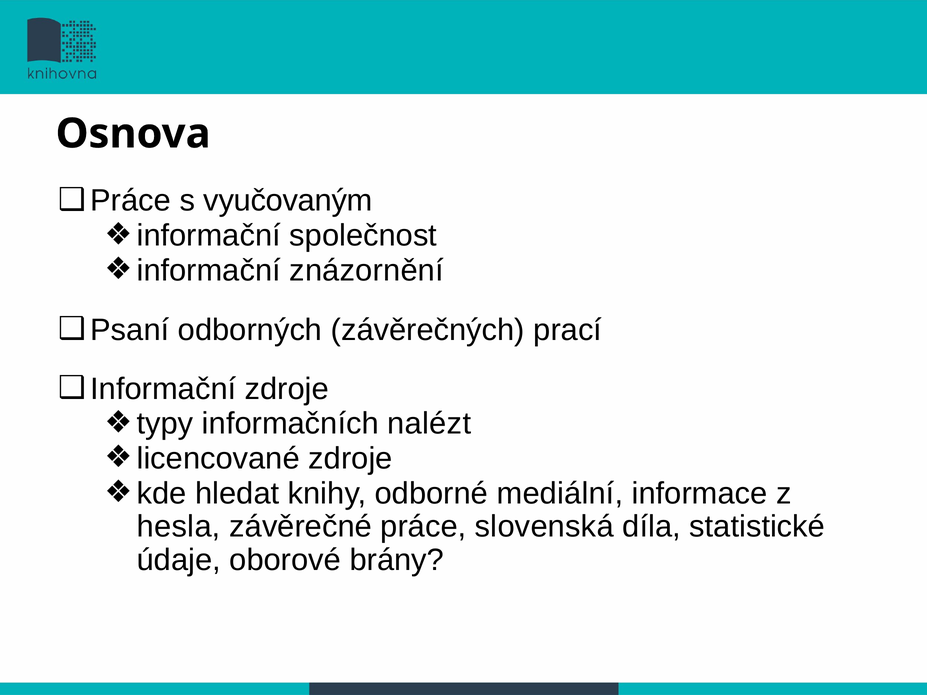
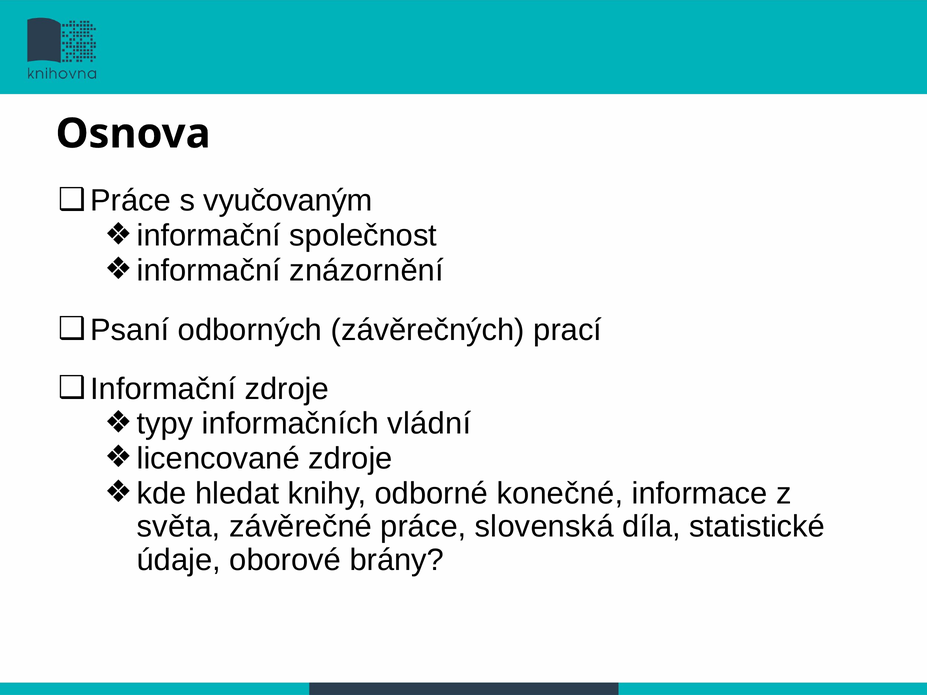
nalézt: nalézt -> vládní (429, 424)
mediální: mediální -> konečné (560, 494)
hesla: hesla -> světa (179, 527)
